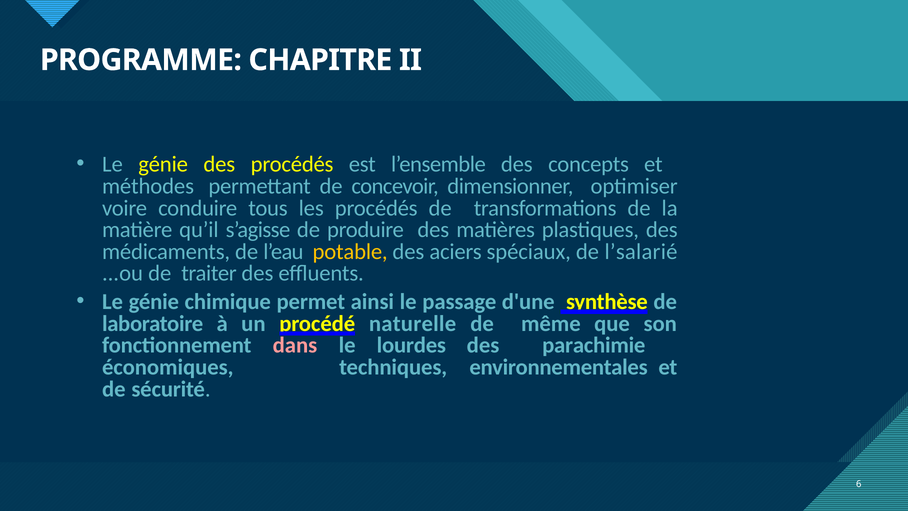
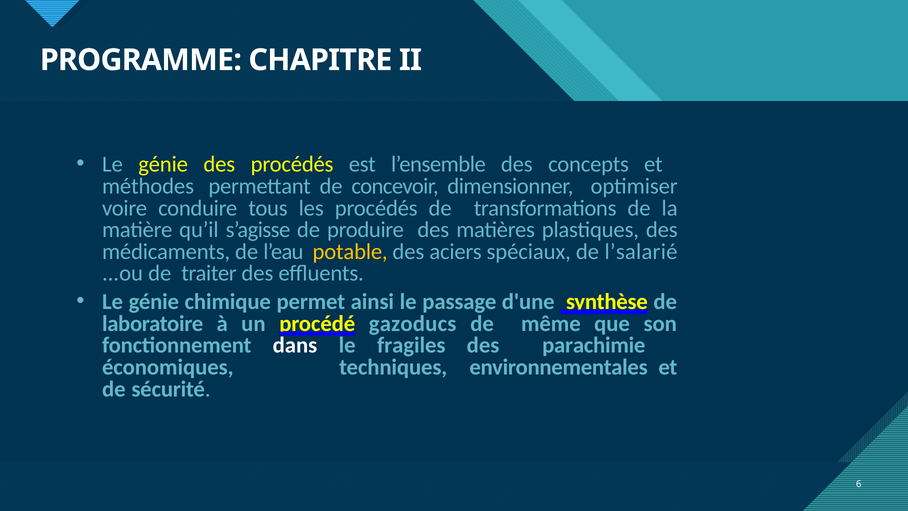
naturelle: naturelle -> gazoducs (413, 324)
dans colour: pink -> white (295, 345)
lourdes: lourdes -> fragiles (411, 345)
